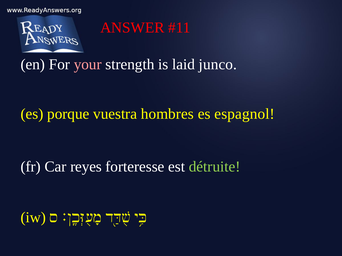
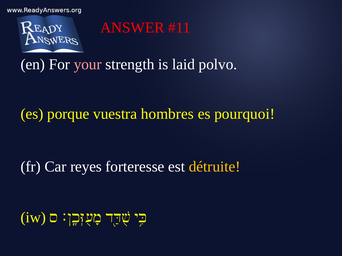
junco: junco -> polvo (218, 65)
espagnol: espagnol -> pourquoi (245, 114)
détruite colour: light green -> yellow (215, 167)
